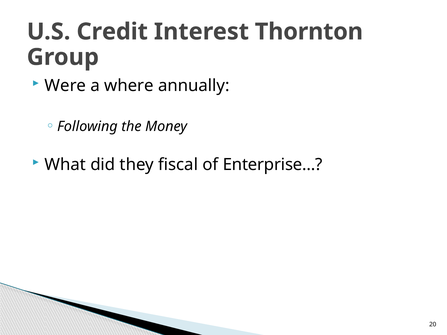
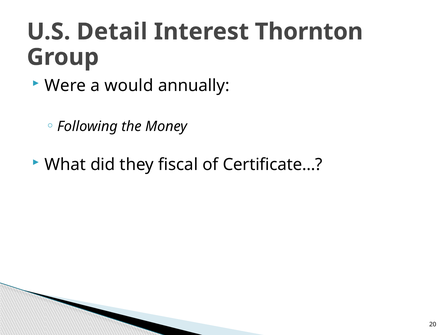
Credit: Credit -> Detail (112, 32)
where: where -> would (129, 86)
Enterprise…: Enterprise… -> Certificate… (273, 165)
